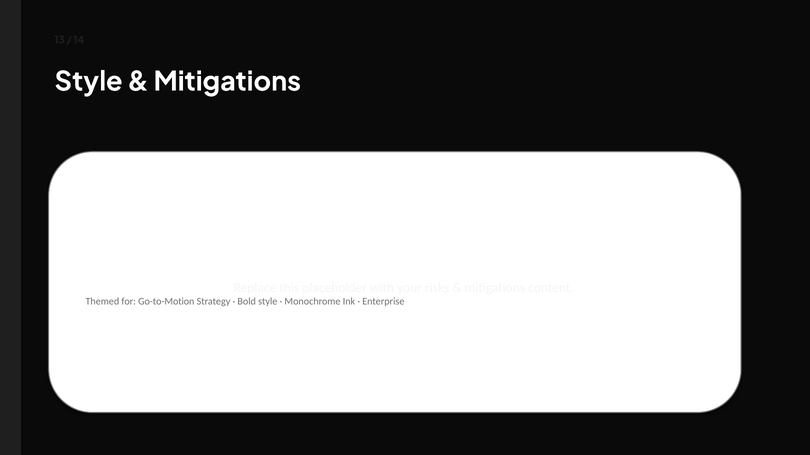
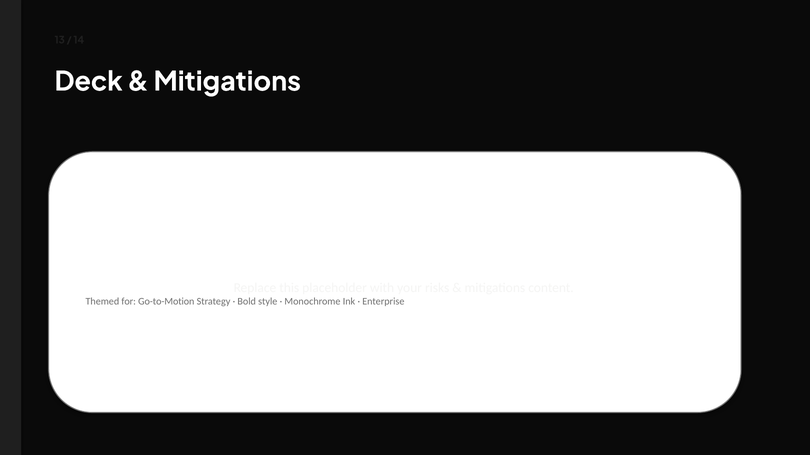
Style: Style -> Deck (89, 82)
